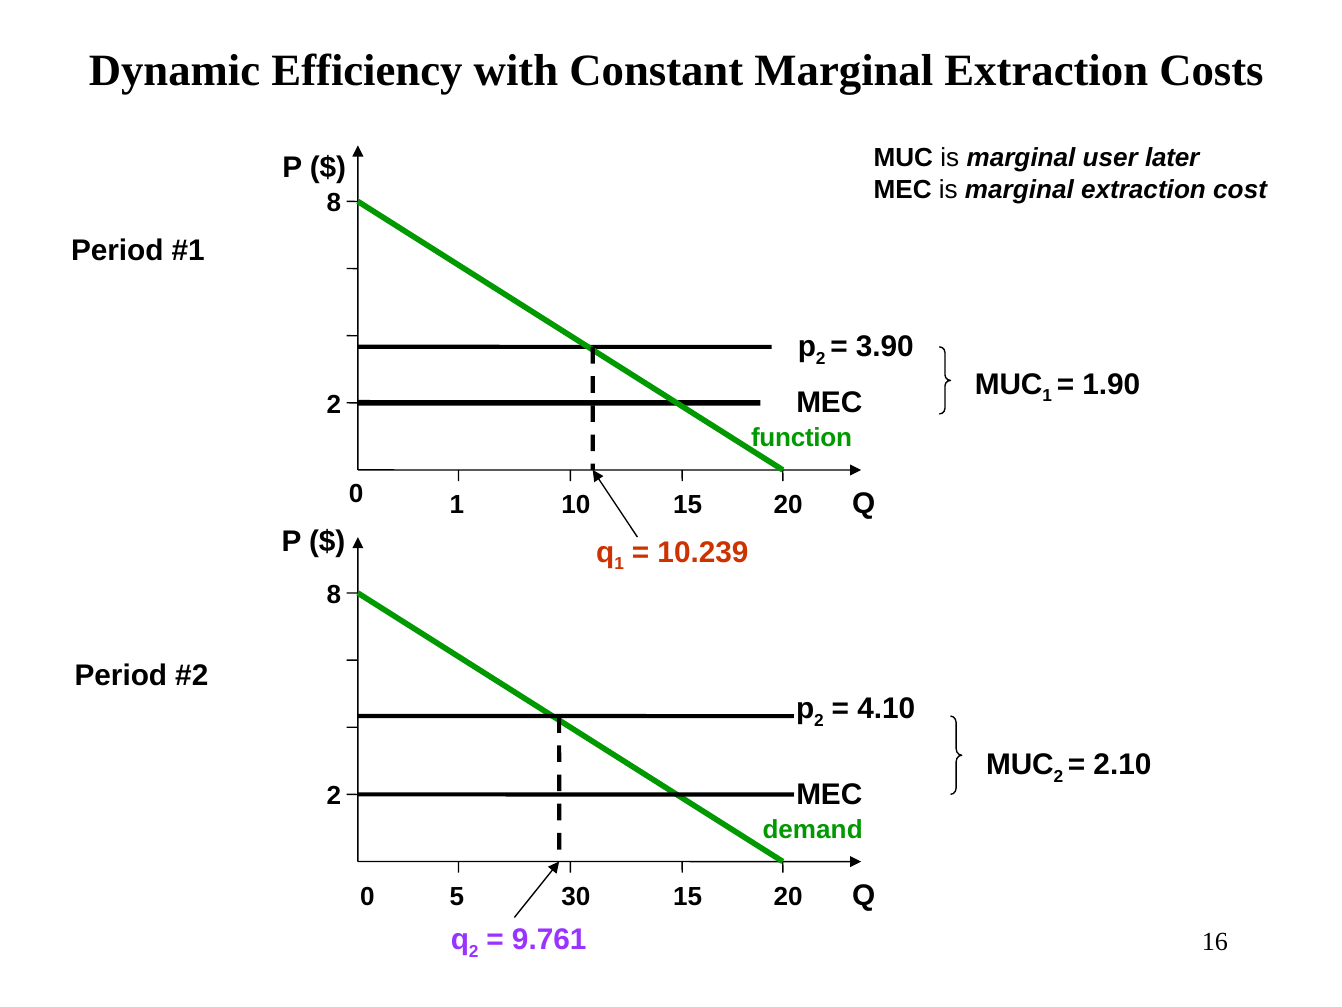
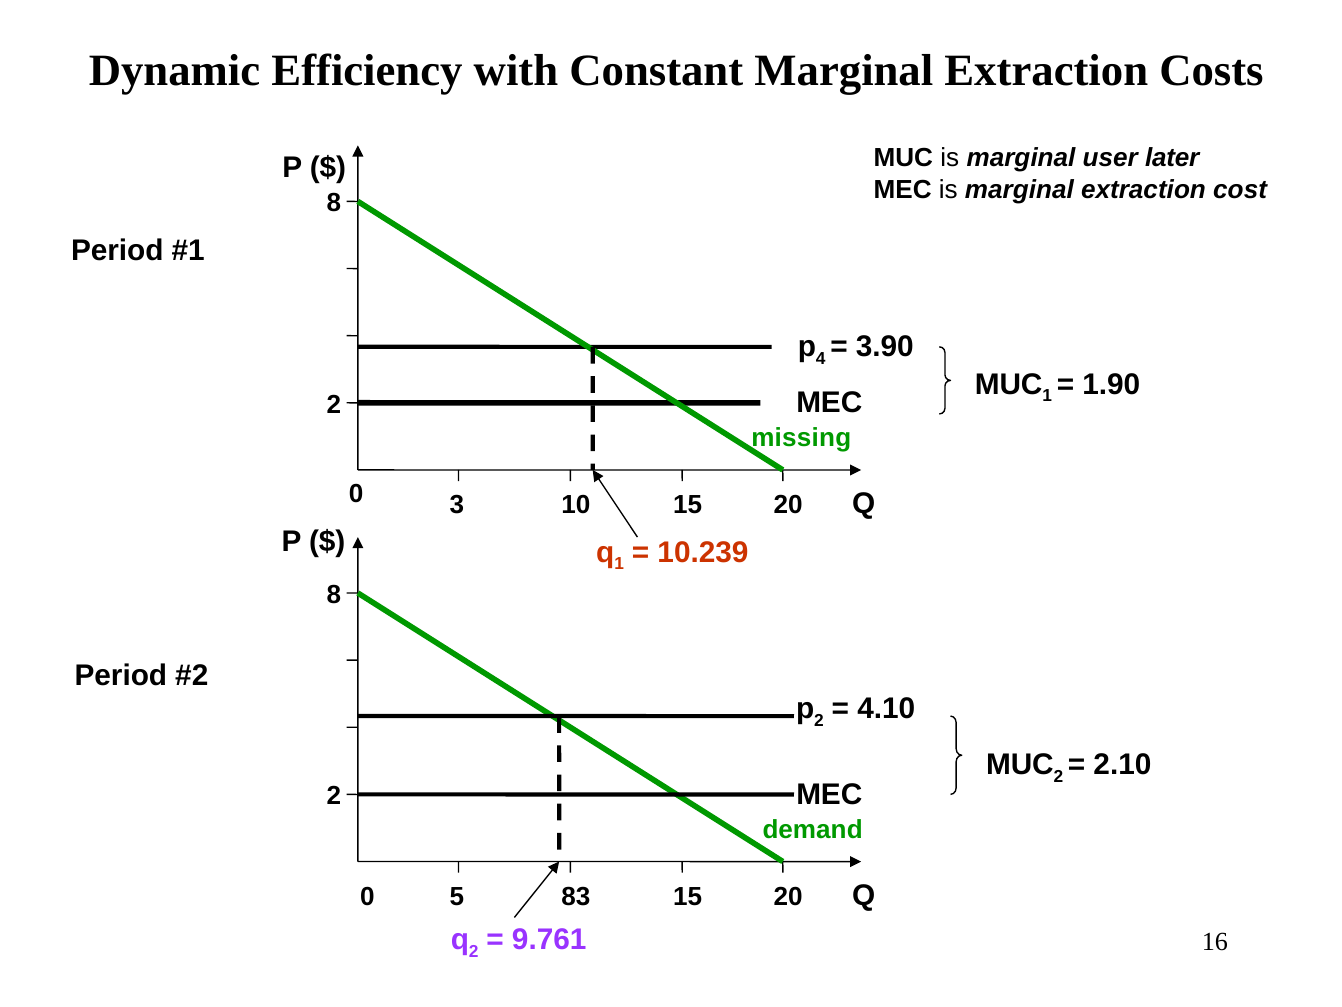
2: 2 -> 4 (821, 358)
function: function -> missing (801, 438)
0 1: 1 -> 3 (457, 505)
30: 30 -> 83 (576, 896)
